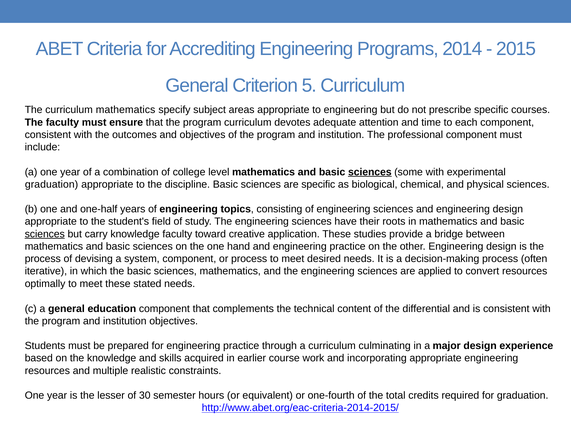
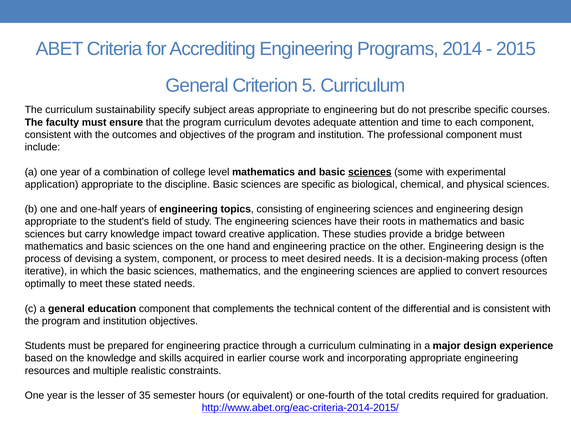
curriculum mathematics: mathematics -> sustainability (126, 110)
graduation: graduation -> application (52, 184)
sciences underline: present -> none (45, 234)
knowledge faculty: faculty -> impact (177, 234)
30: 30 -> 35 (145, 395)
